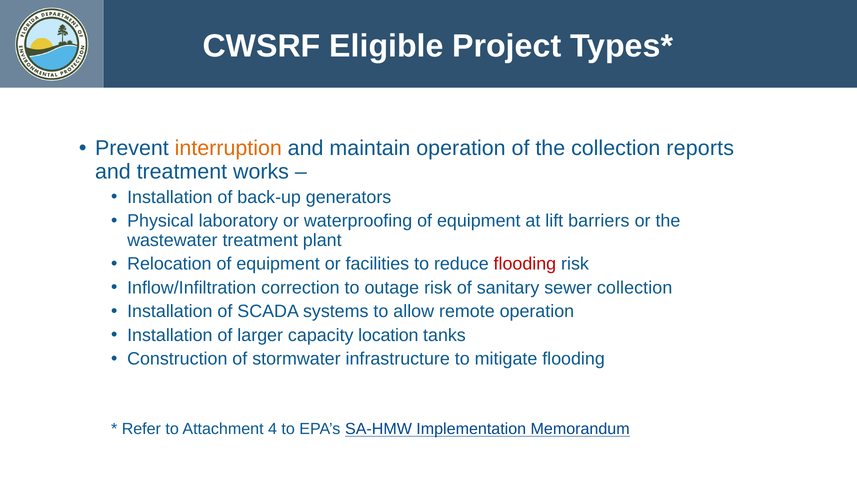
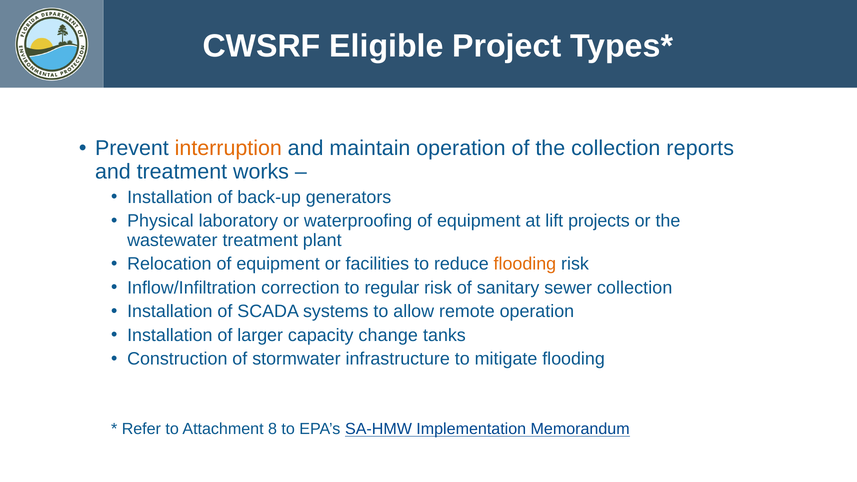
barriers: barriers -> projects (599, 221)
flooding colour: red -> orange (525, 264)
outage: outage -> regular (392, 288)
location: location -> change (388, 335)
4: 4 -> 8 (273, 429)
